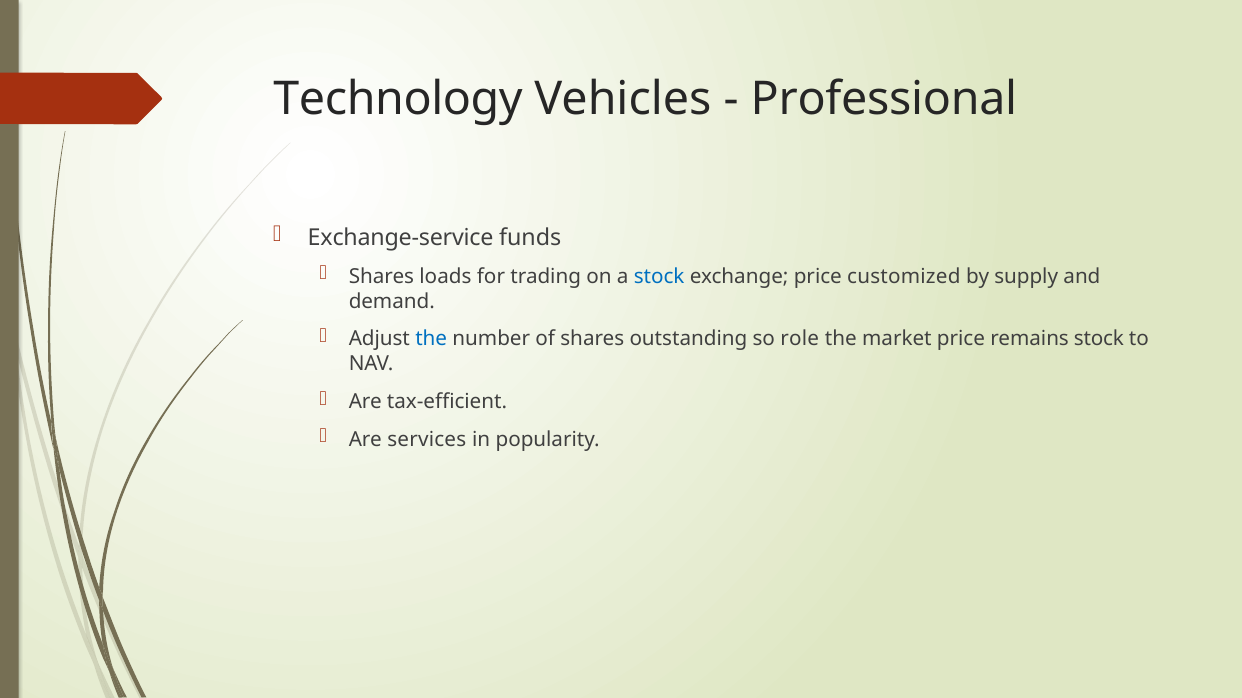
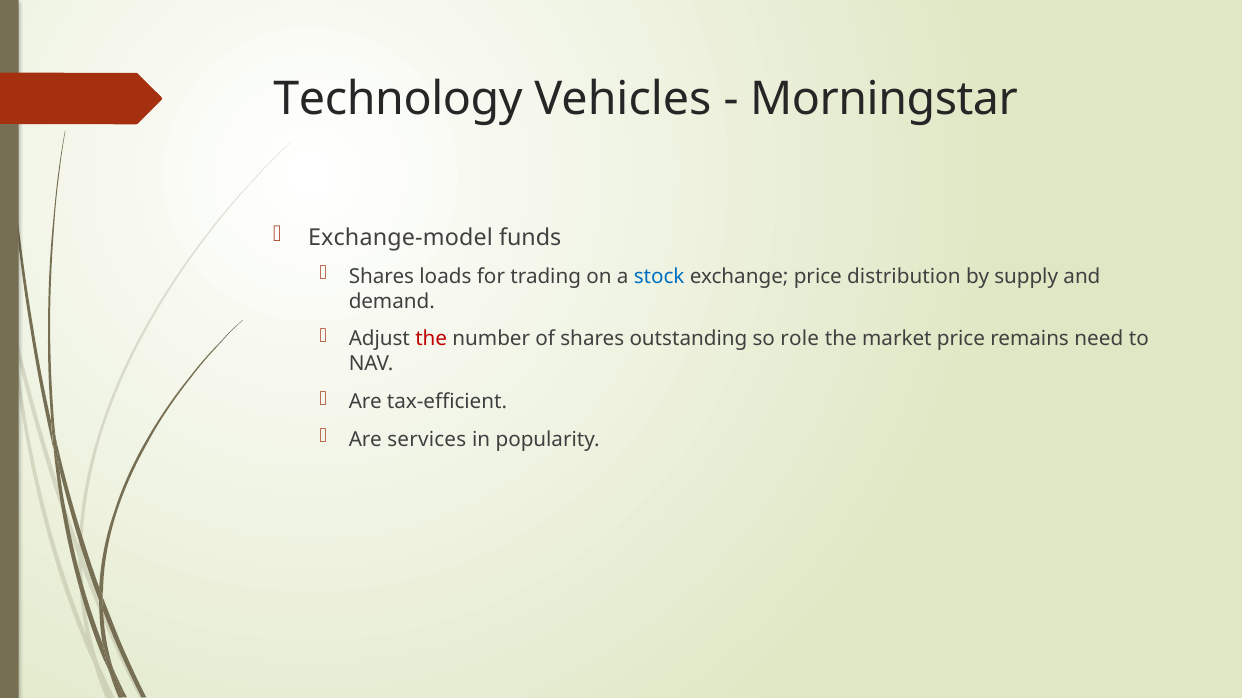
Professional: Professional -> Morningstar (884, 99)
Exchange-service: Exchange-service -> Exchange-model (400, 238)
customized: customized -> distribution (904, 277)
the colour: blue -> red (431, 339)
remains stock: stock -> need (1099, 339)
